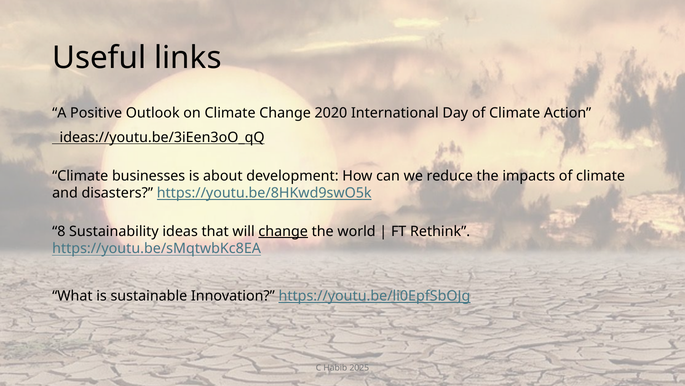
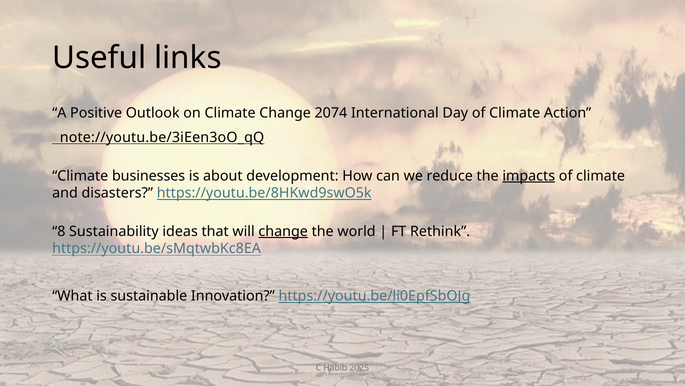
2020: 2020 -> 2074 (331, 113)
ideas://youtu.be/3iEen3oO_qQ: ideas://youtu.be/3iEen3oO_qQ -> note://youtu.be/3iEen3oO_qQ (162, 137)
impacts underline: none -> present (529, 176)
